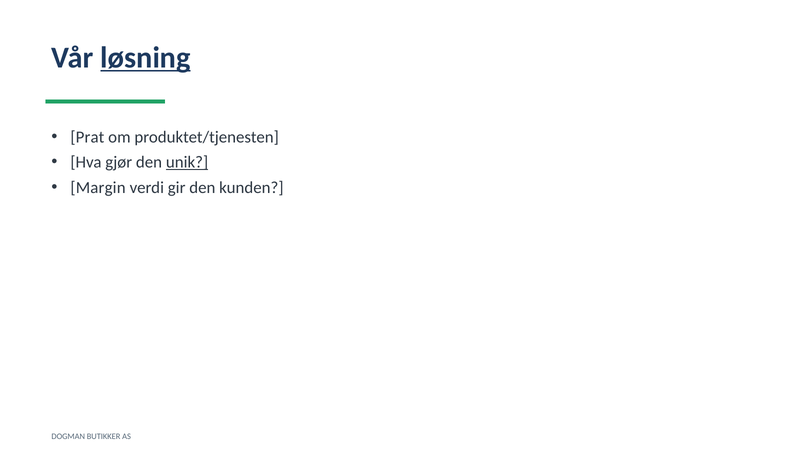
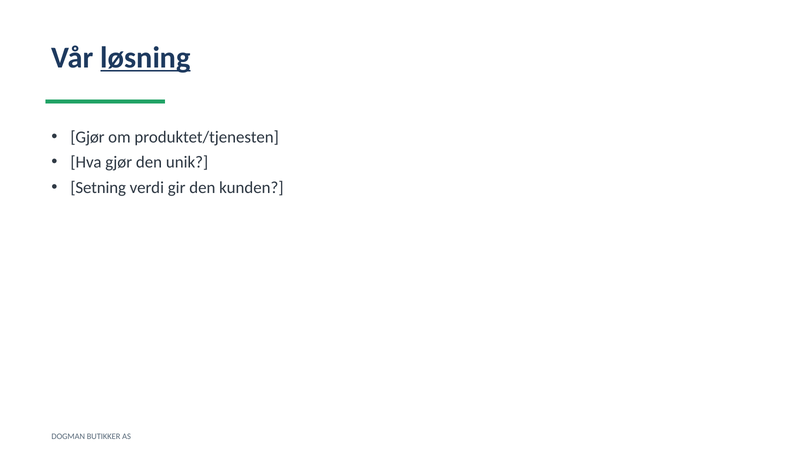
Prat: Prat -> Gjør (88, 137)
unik underline: present -> none (187, 162)
Margin: Margin -> Setning (98, 188)
